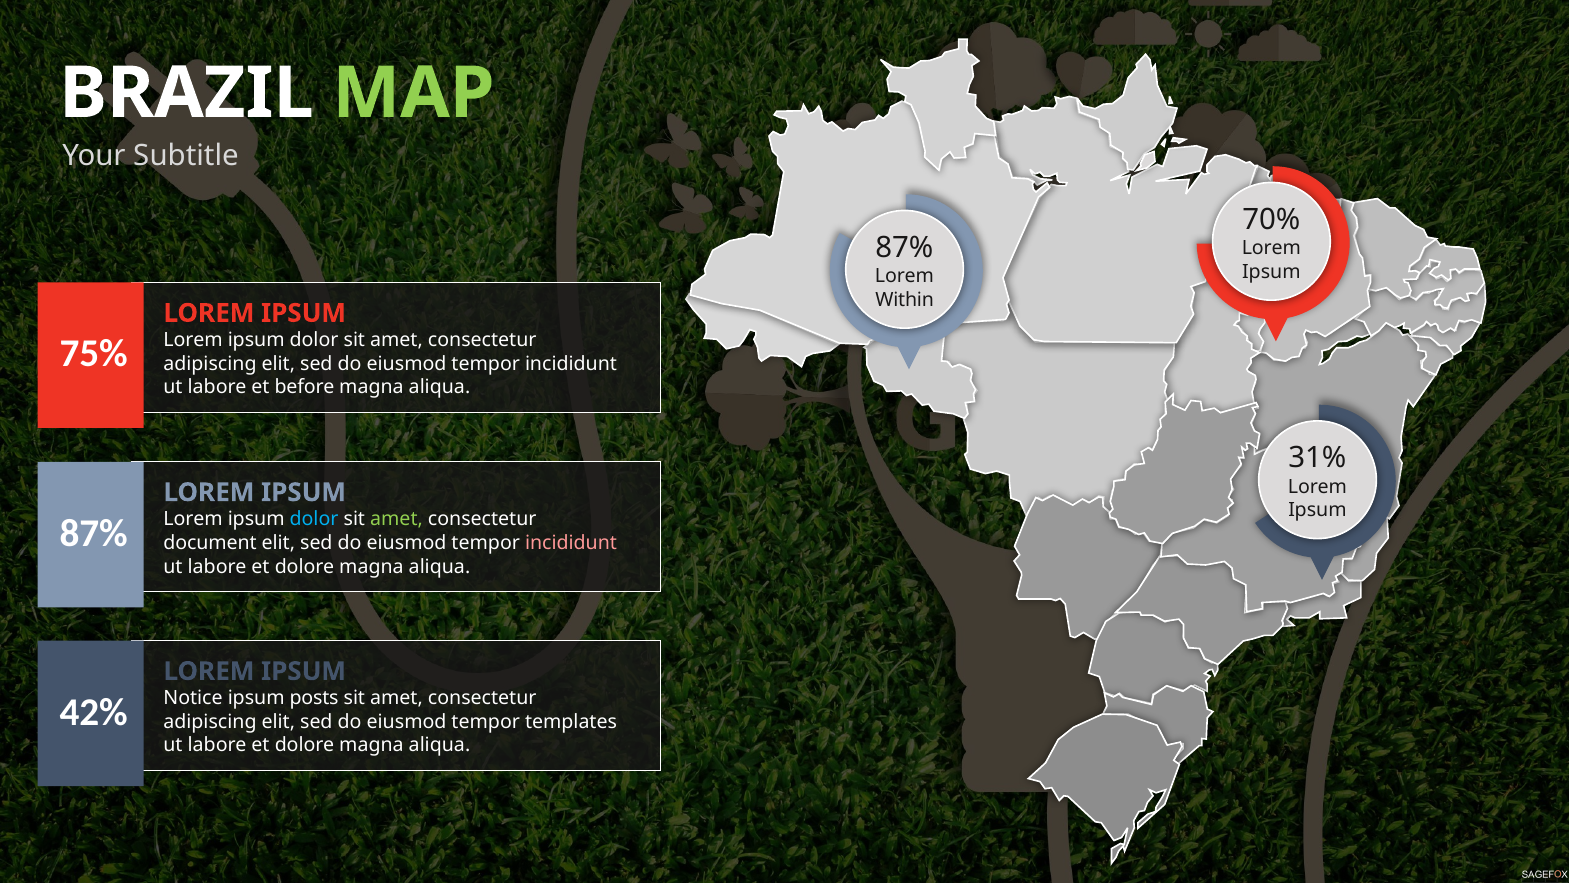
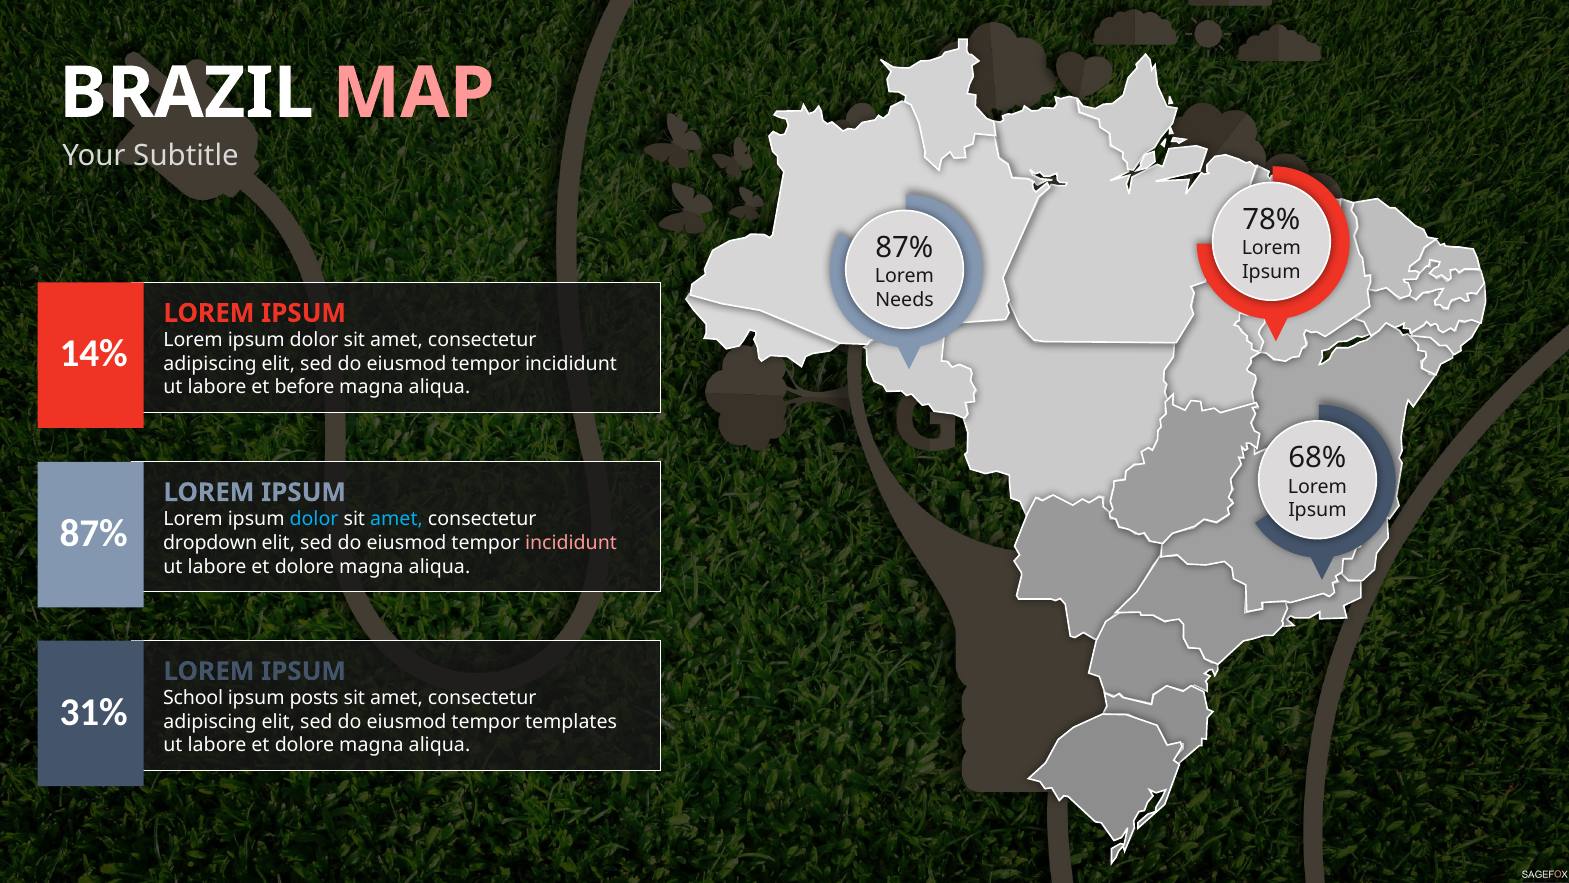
MAP colour: light green -> pink (413, 93)
70%: 70% -> 78% (1271, 220)
Within: Within -> Needs (905, 300)
75%: 75% -> 14% (94, 354)
31%: 31% -> 68% (1317, 458)
amet colour: light green -> light blue (396, 519)
document: document -> dropdown (210, 543)
Notice: Notice -> School (193, 698)
42%: 42% -> 31% (94, 712)
